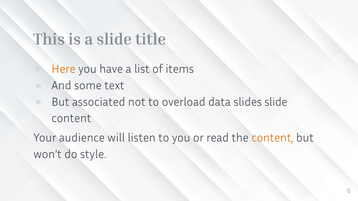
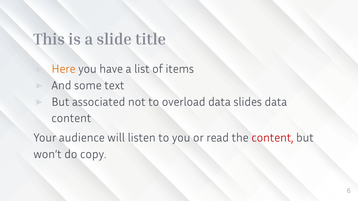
slides slide: slide -> data (276, 102)
content colour: orange -> red (272, 138)
style: style -> copy (93, 154)
